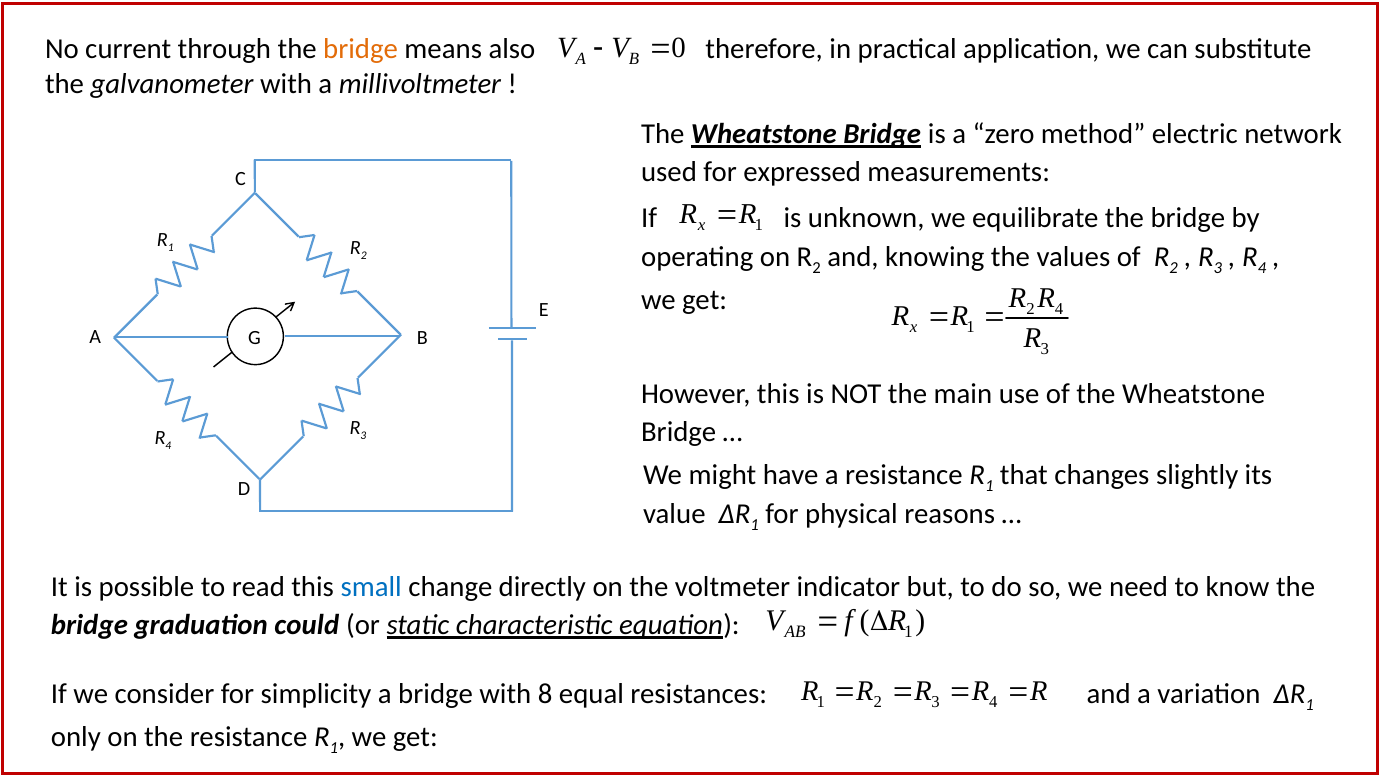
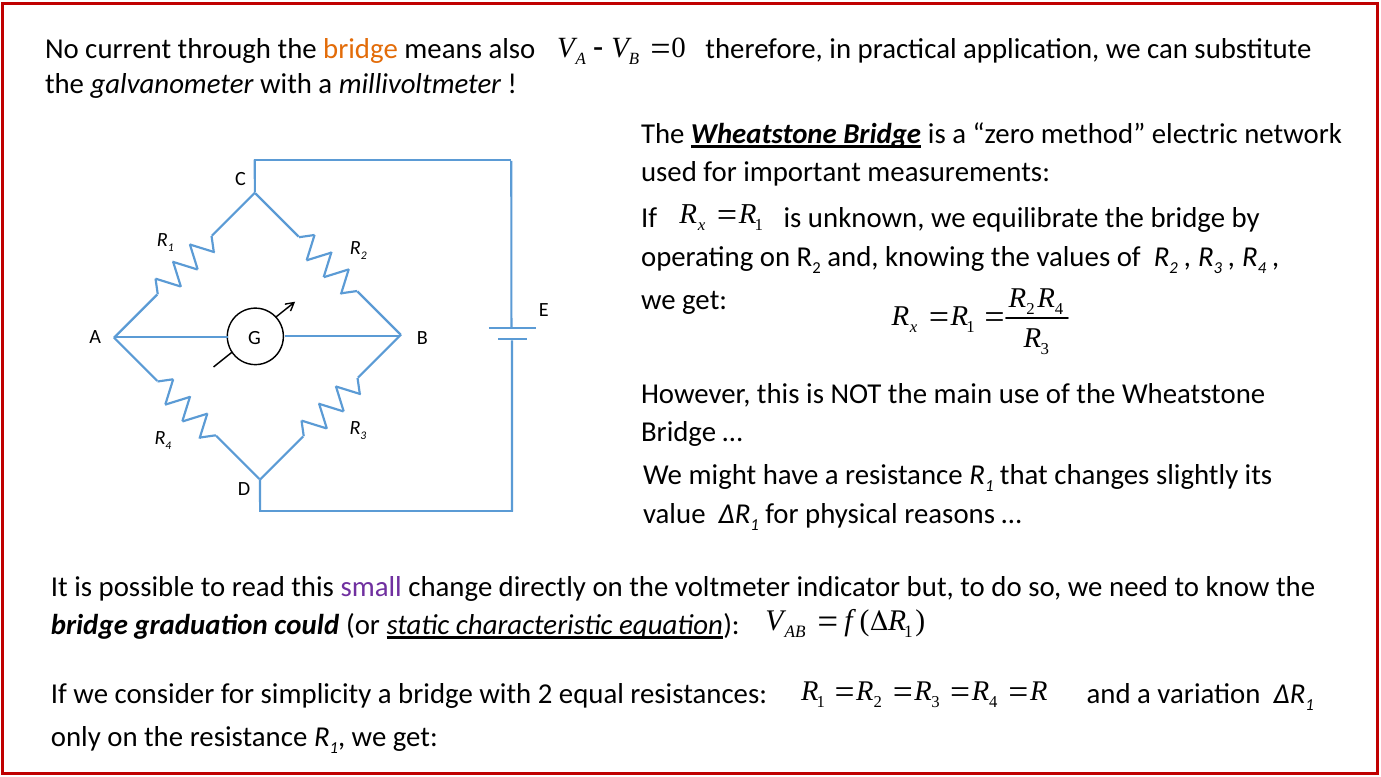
expressed: expressed -> important (802, 172)
small colour: blue -> purple (371, 587)
with 8: 8 -> 2 (545, 694)
